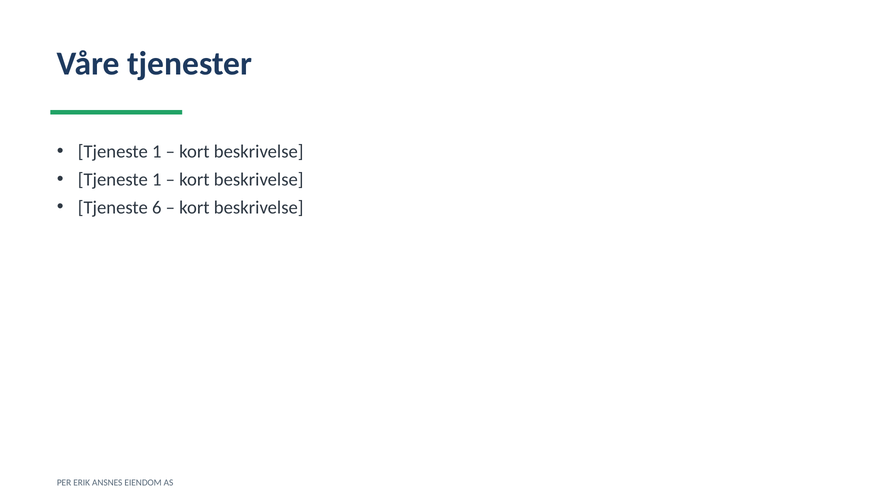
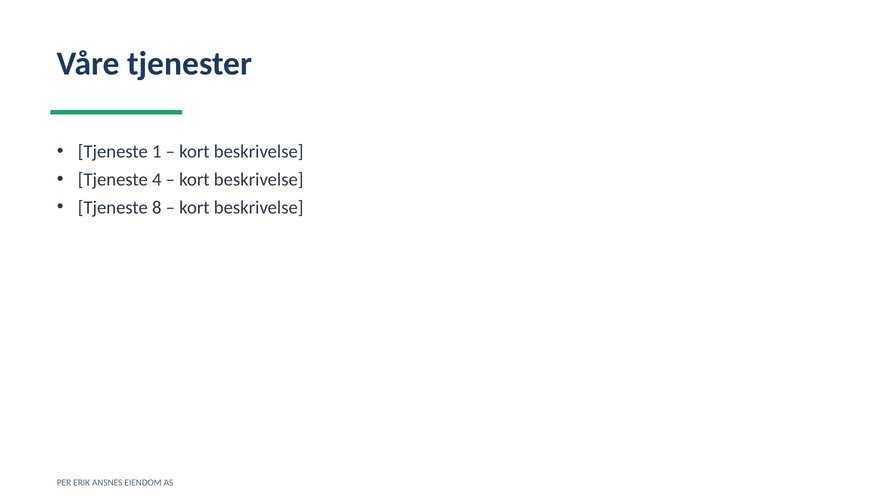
1: 1 -> 4 (157, 179)
6: 6 -> 8 (157, 207)
